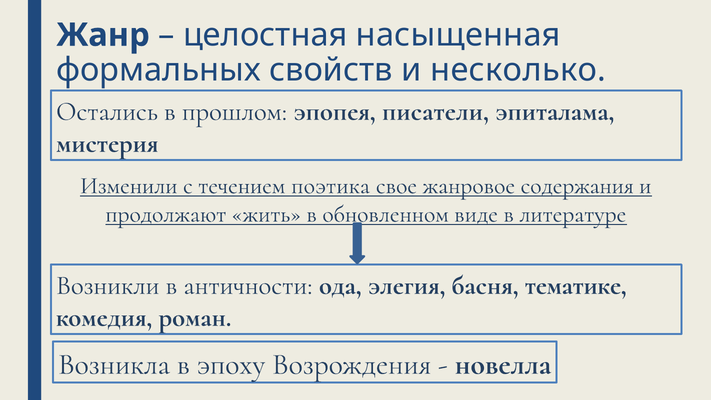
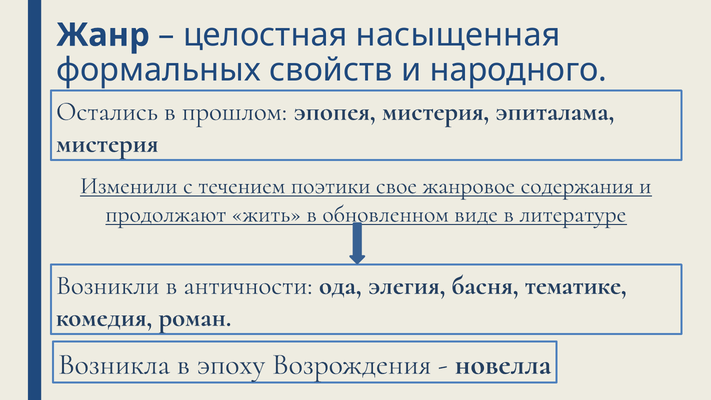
несколько: несколько -> народного (518, 70)
эпопея писатели: писатели -> мистерия (436, 111)
поэтика: поэтика -> поэтики (331, 185)
